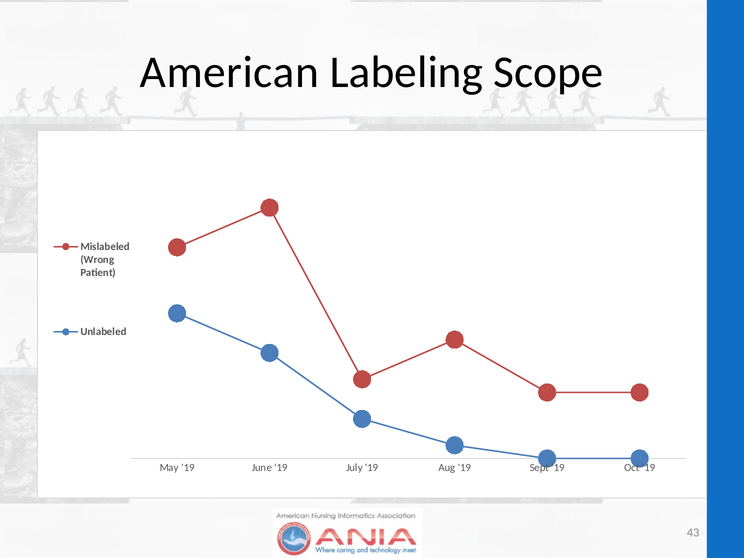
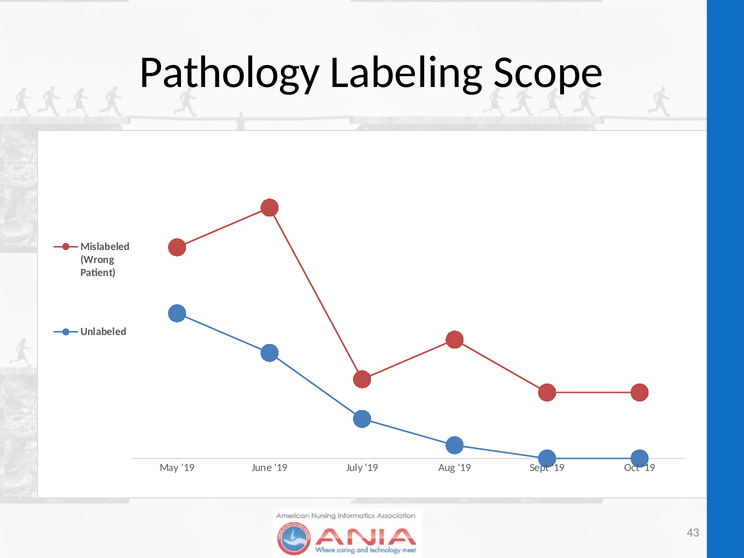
American: American -> Pathology (230, 72)
